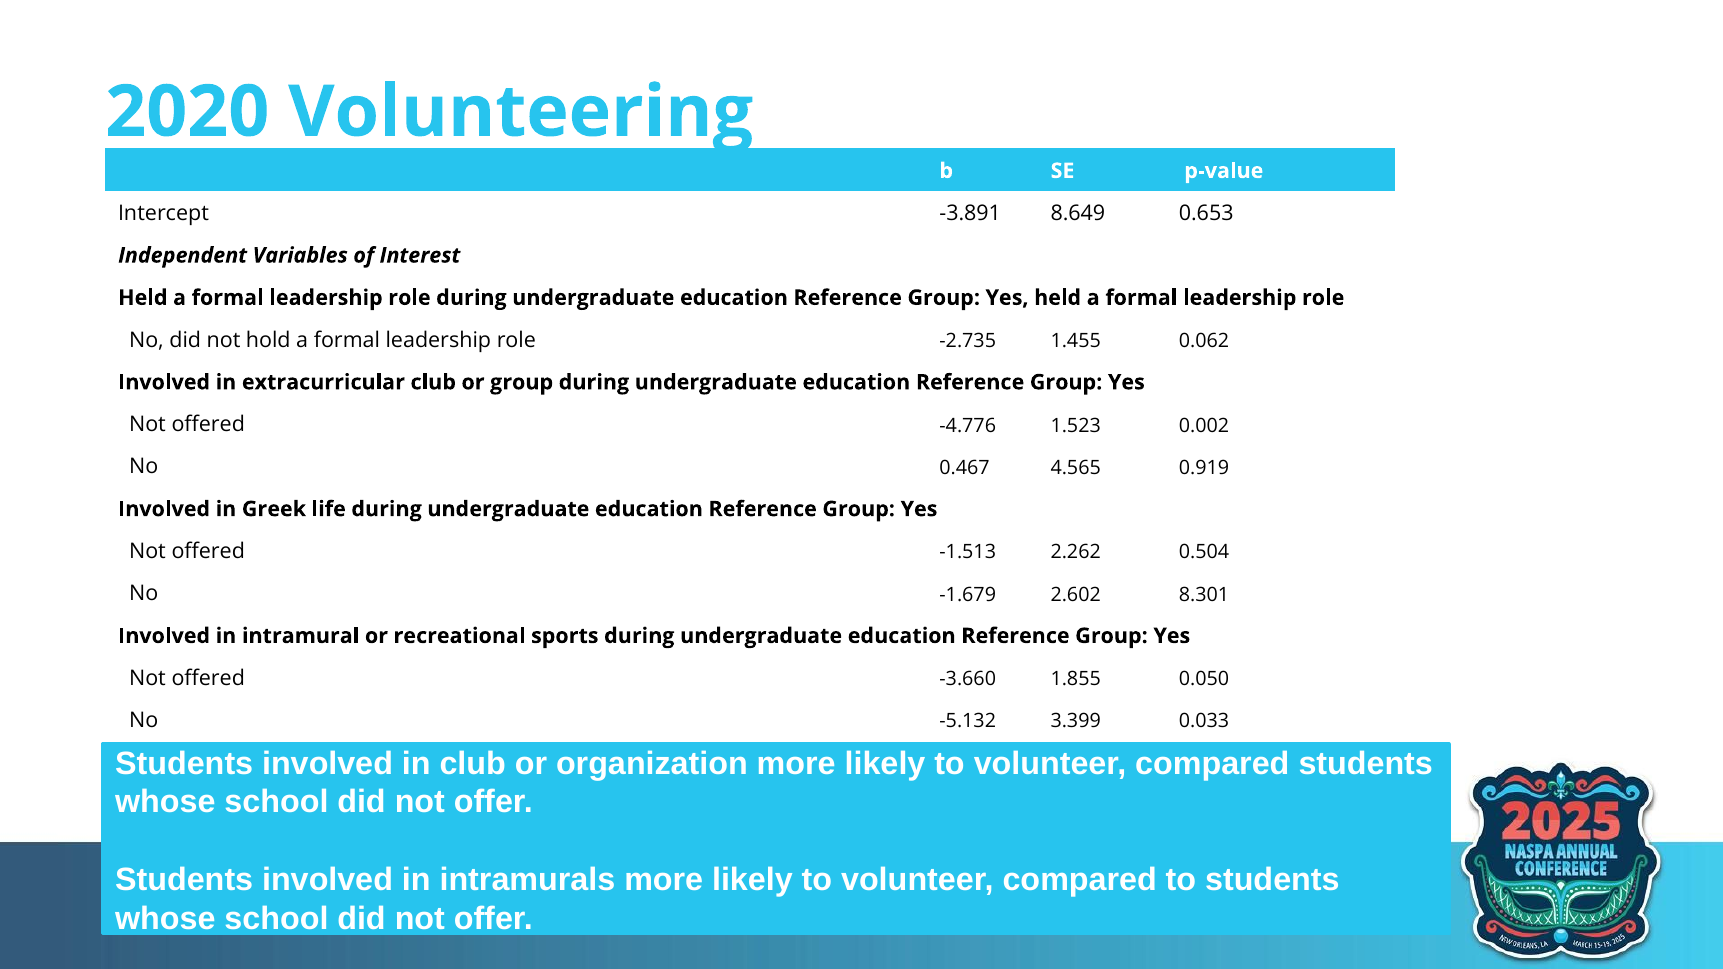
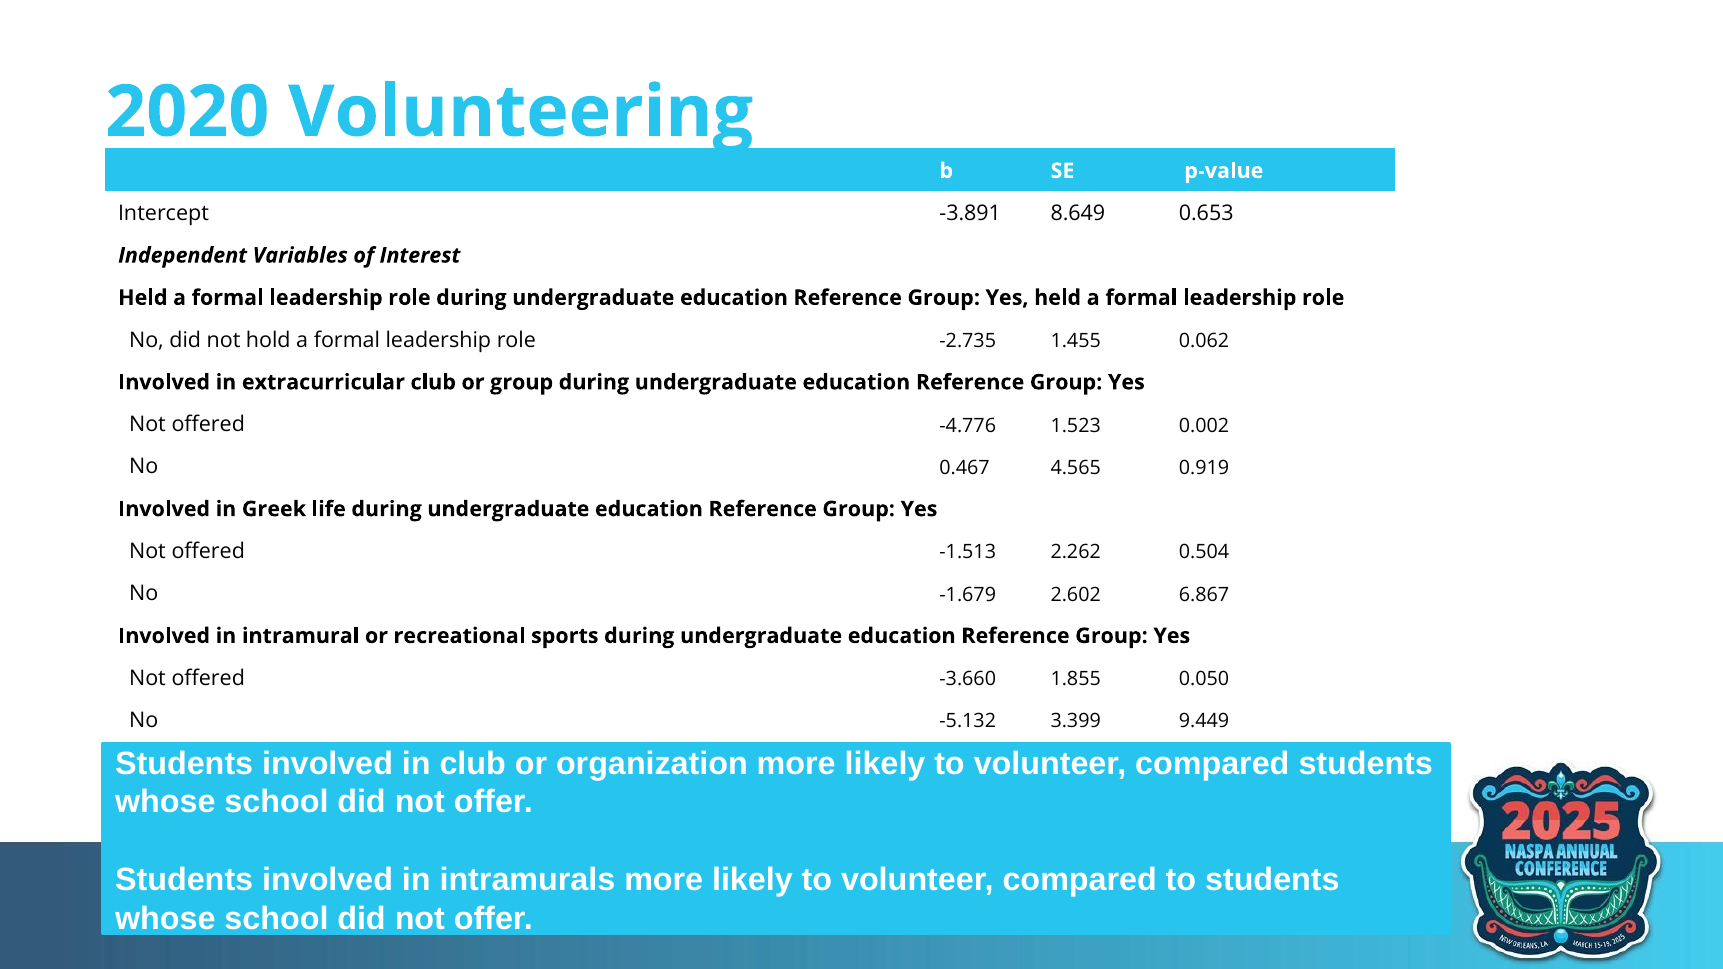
8.301: 8.301 -> 6.867 (1204, 595)
0.033: 0.033 -> 9.449 (1204, 722)
